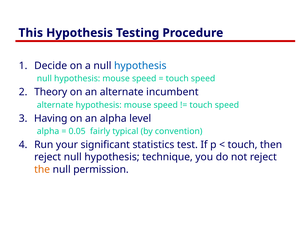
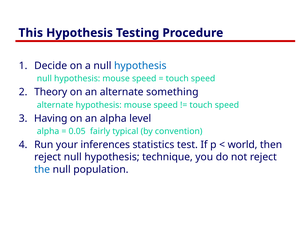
incumbent: incumbent -> something (172, 92)
significant: significant -> inferences (105, 145)
touch: touch -> world (243, 145)
the colour: orange -> blue (42, 169)
permission: permission -> population (101, 169)
